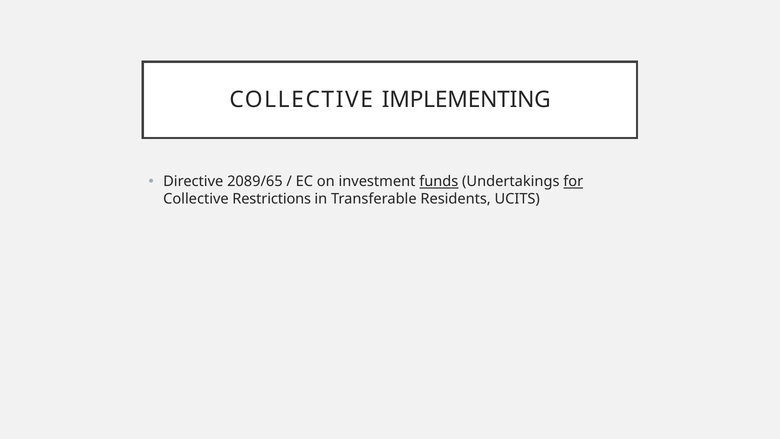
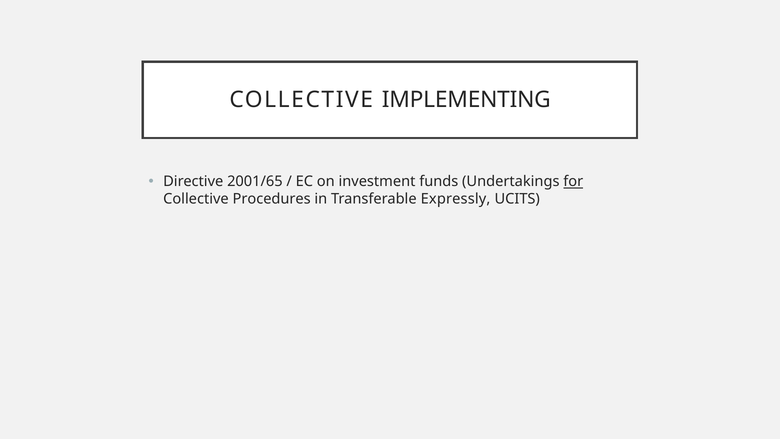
2089/65: 2089/65 -> 2001/65 (255, 181)
funds underline: present -> none (439, 181)
Restrictions: Restrictions -> Procedures (272, 199)
Residents: Residents -> Expressly (456, 199)
